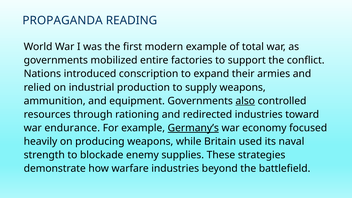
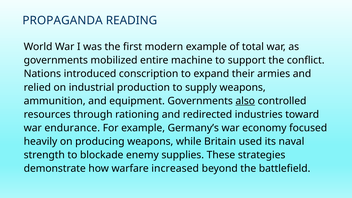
factories: factories -> machine (192, 60)
Germany’s underline: present -> none (193, 128)
warfare industries: industries -> increased (175, 169)
